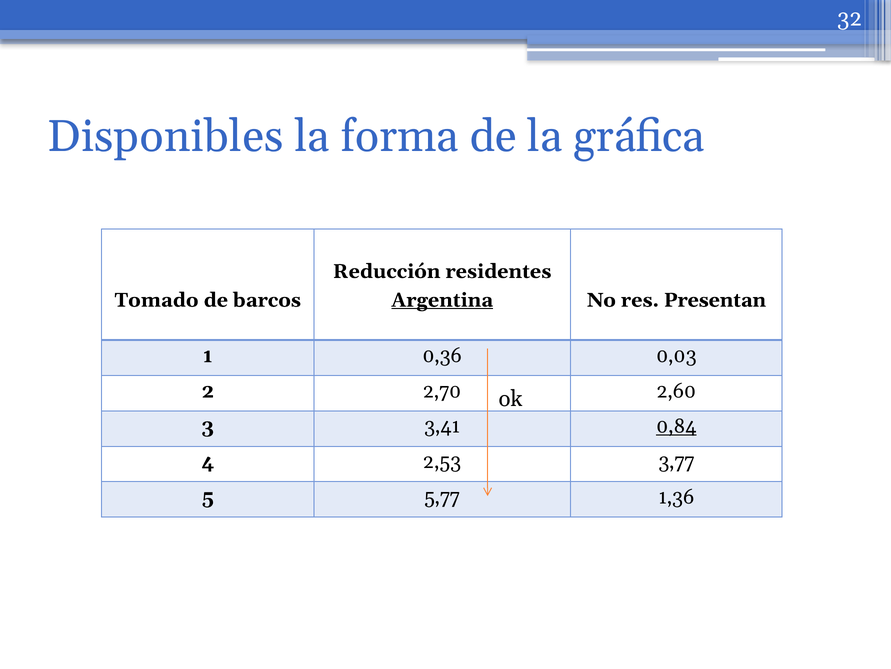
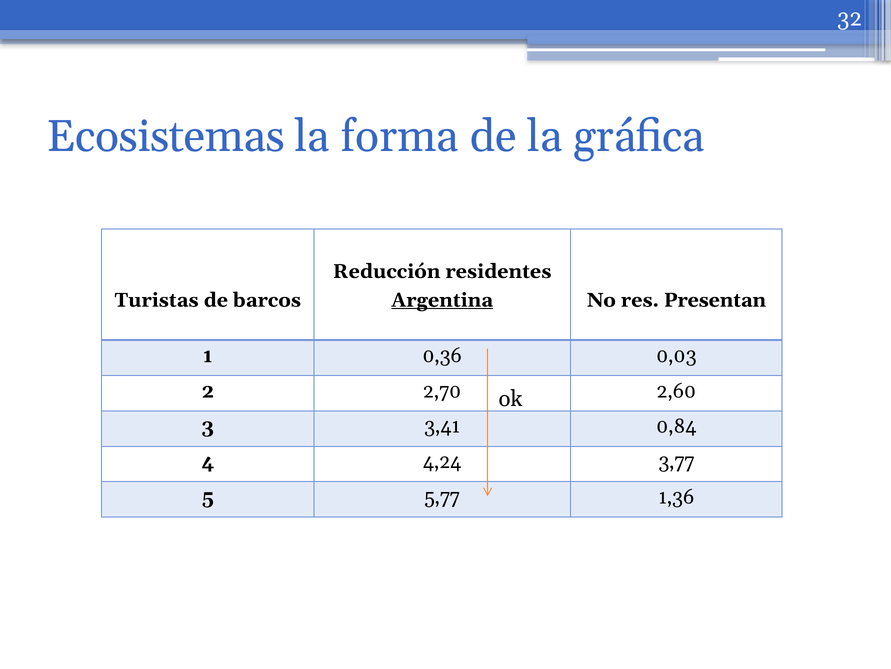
Disponibles: Disponibles -> Ecosistemas (166, 137)
Tomado: Tomado -> Turistas (157, 300)
0,84 underline: present -> none (676, 426)
2,53: 2,53 -> 4,24 (442, 461)
